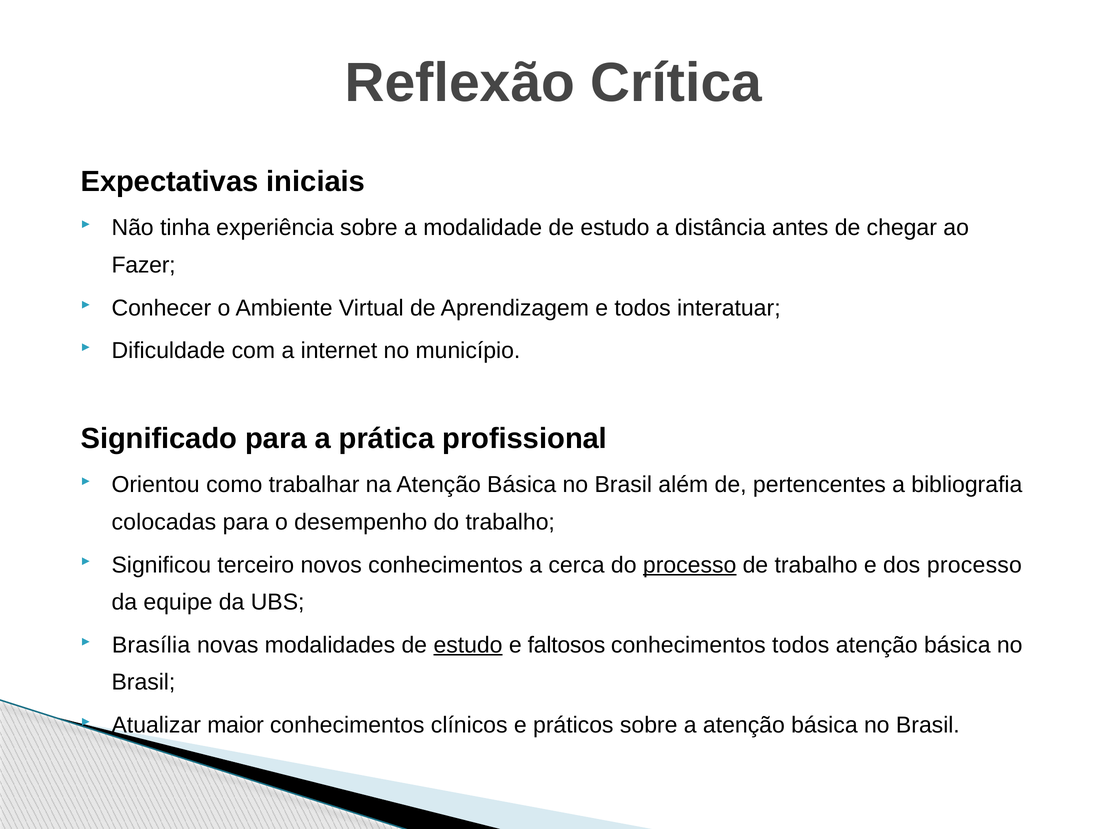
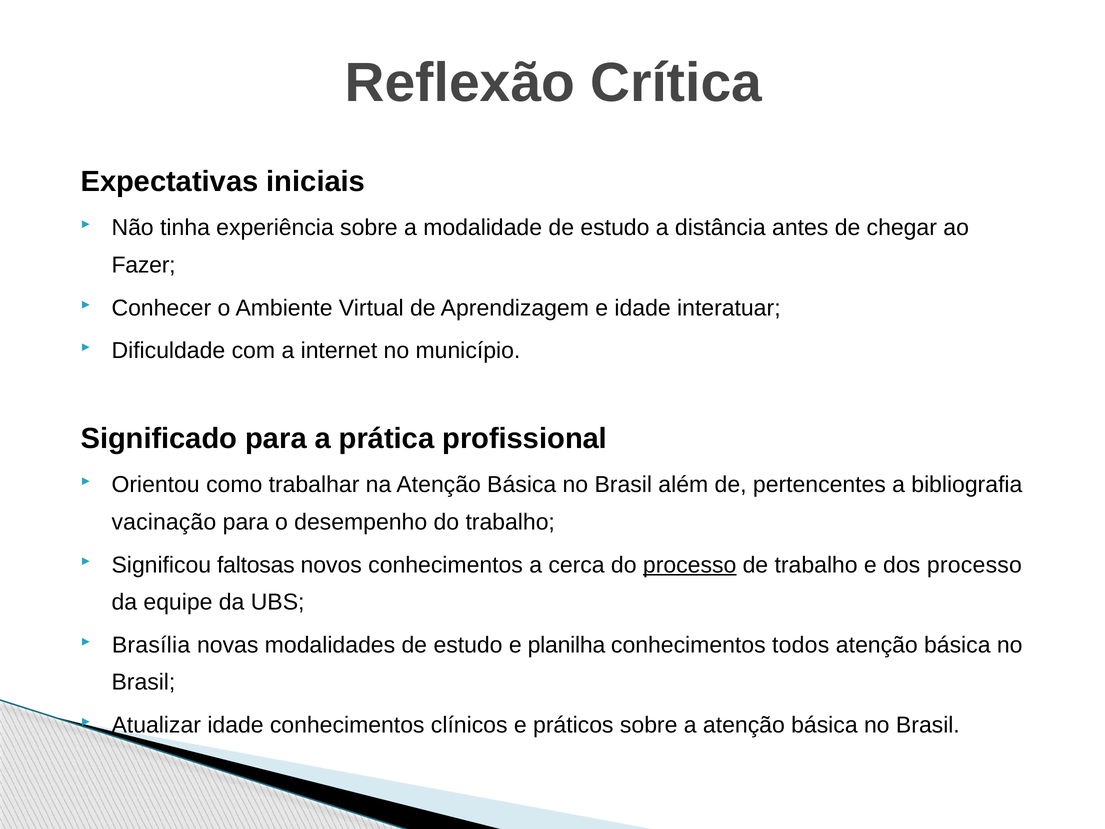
e todos: todos -> idade (643, 308)
colocadas: colocadas -> vacinação (164, 522)
terceiro: terceiro -> faltosas (256, 565)
estudo underline: present -> none (468, 645)
faltosos: faltosos -> planilha (566, 645)
Atualizar maior: maior -> idade (235, 725)
